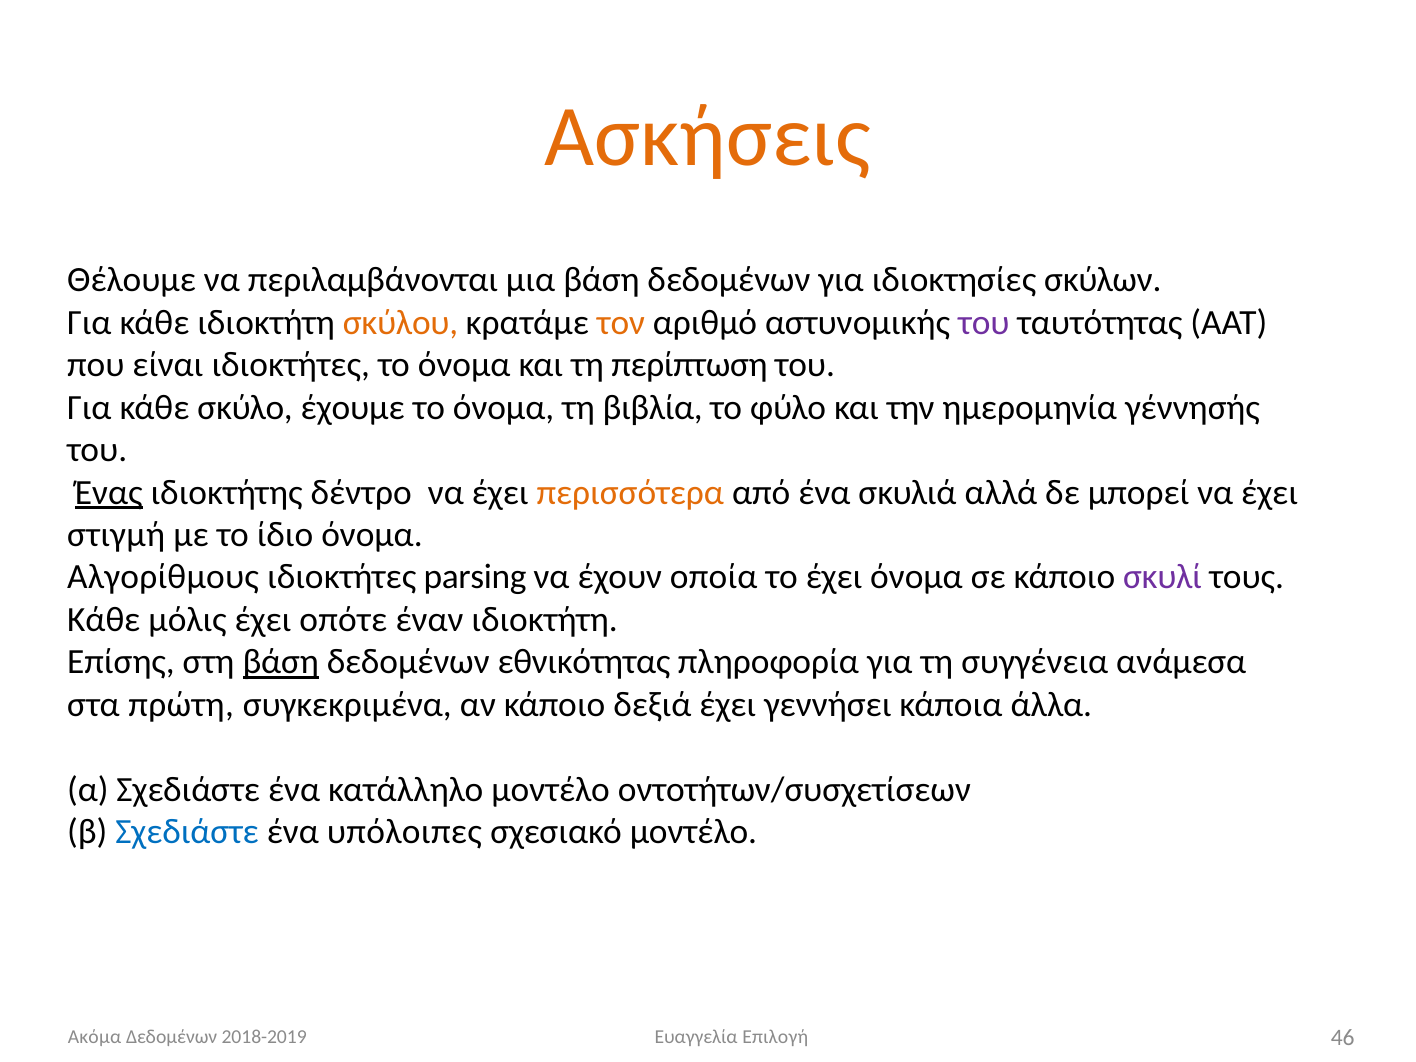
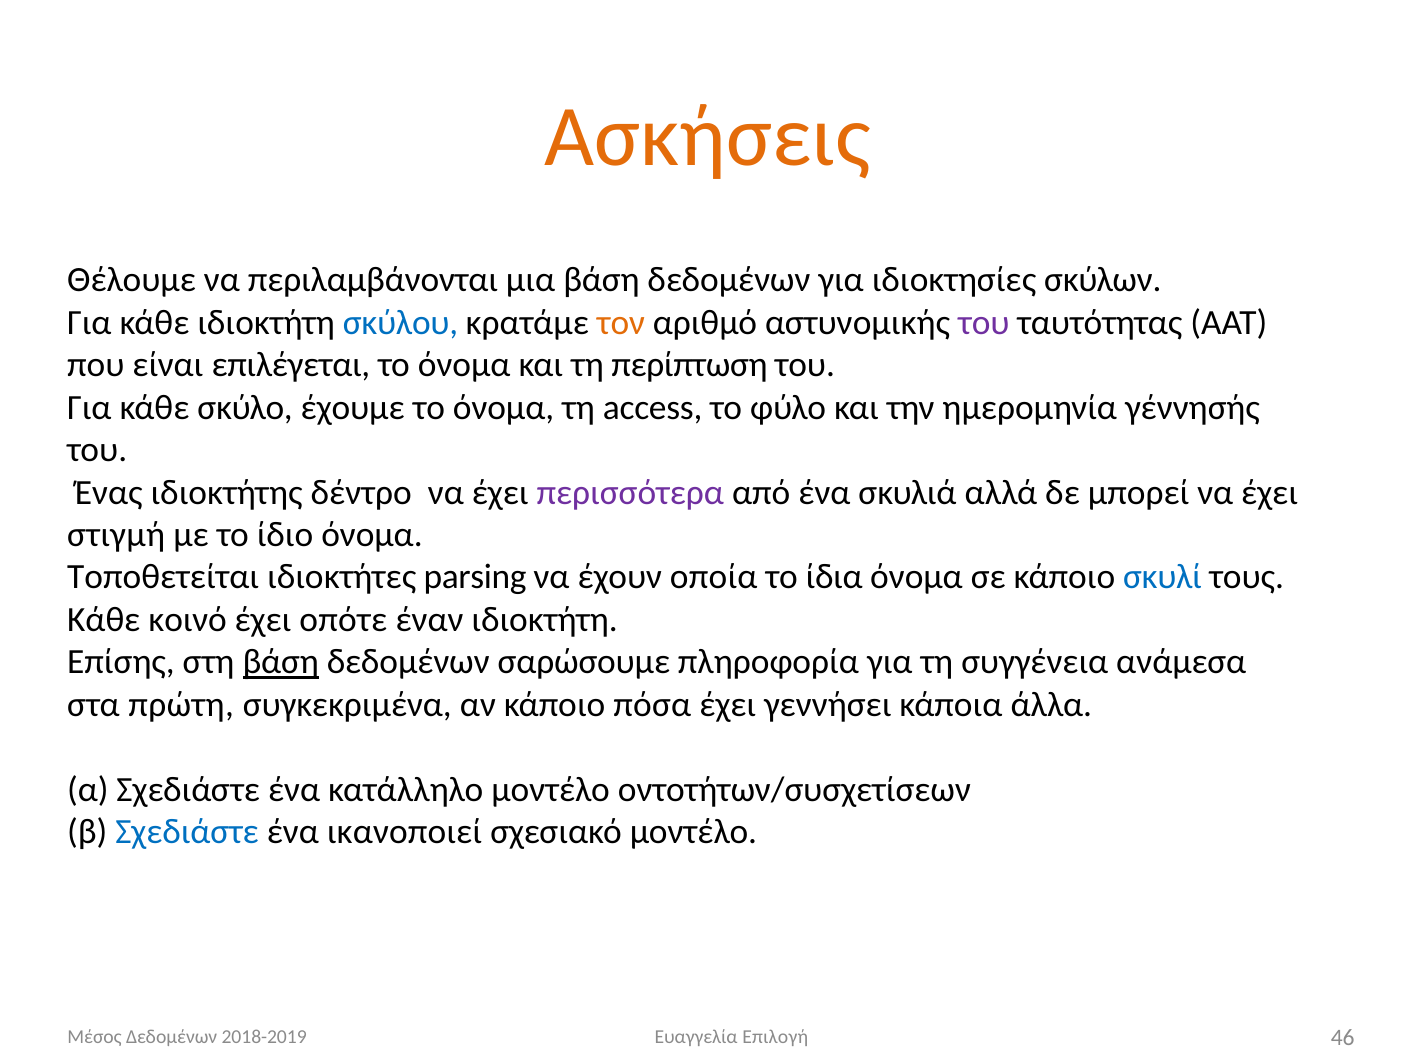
σκύλου colour: orange -> blue (400, 322)
είναι ιδιοκτήτες: ιδιοκτήτες -> επιλέγεται (291, 365)
βιβλία: βιβλία -> access (653, 407)
Ένας underline: present -> none (109, 492)
περισσότερα colour: orange -> purple (630, 492)
Αλγορίθμους: Αλγορίθμους -> Τοποθετείται (163, 577)
το έχει: έχει -> ίδια (834, 577)
σκυλί colour: purple -> blue (1163, 577)
μόλις: μόλις -> κοινό (188, 620)
εθνικότητας: εθνικότητας -> σαρώσουμε (584, 662)
δεξιά: δεξιά -> πόσα (652, 705)
υπόλοιπες: υπόλοιπες -> ικανοποιεί (404, 832)
Ακόμα: Ακόμα -> Μέσος (95, 1037)
